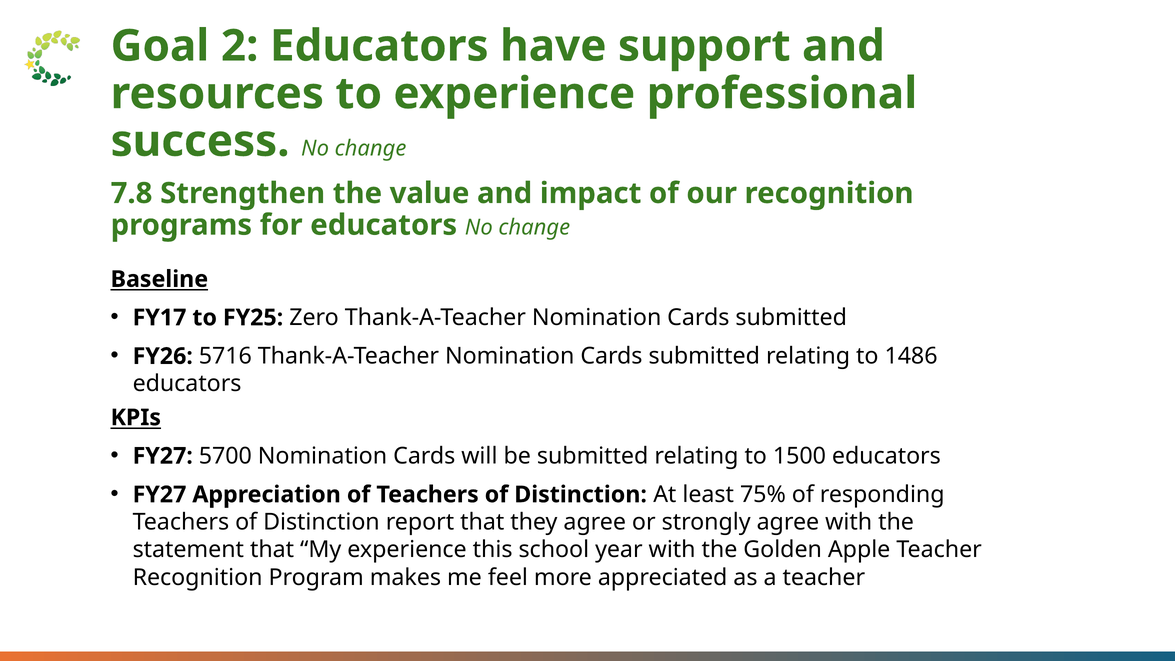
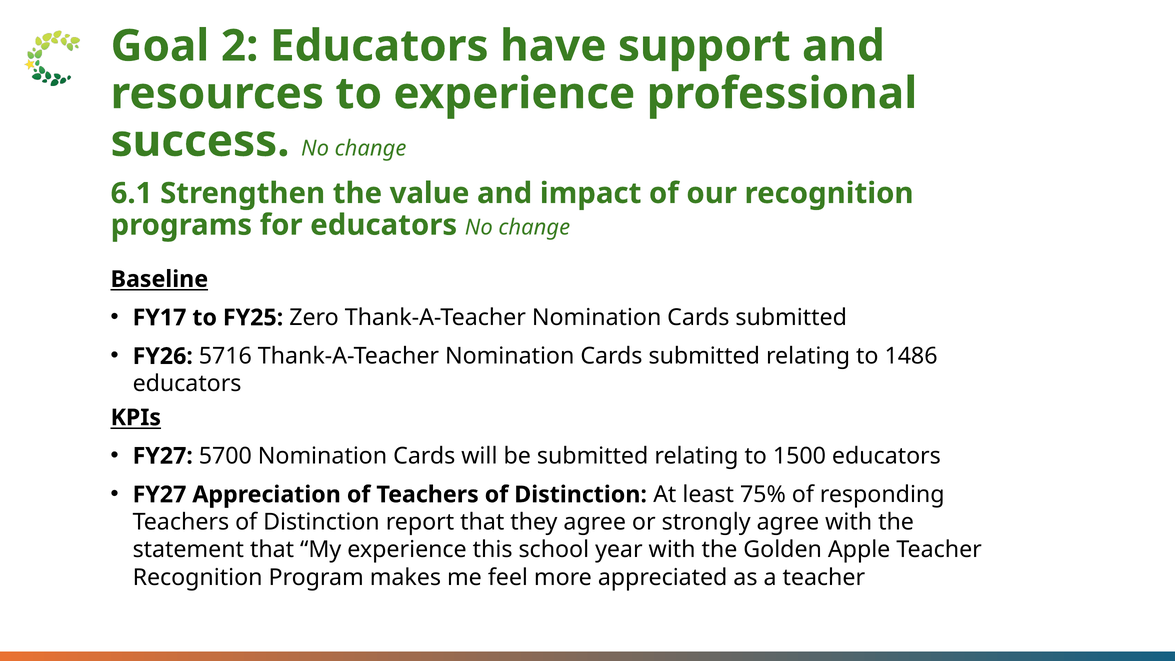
7.8: 7.8 -> 6.1 (132, 193)
